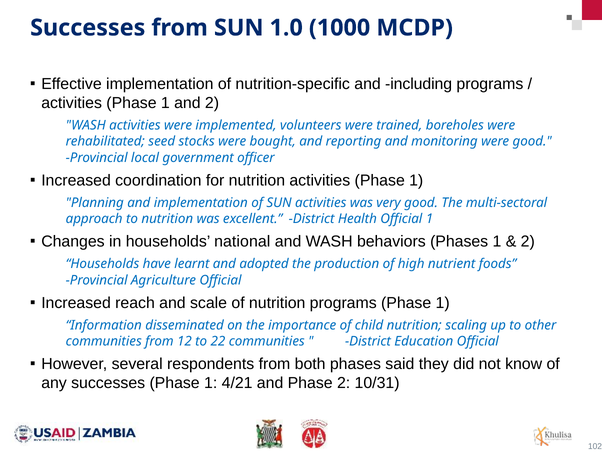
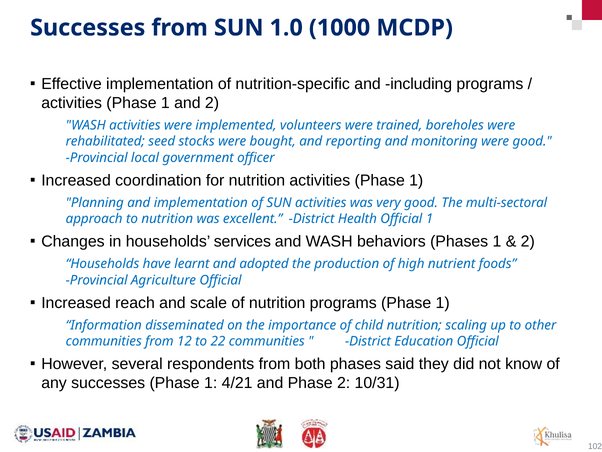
national: national -> services (242, 241)
